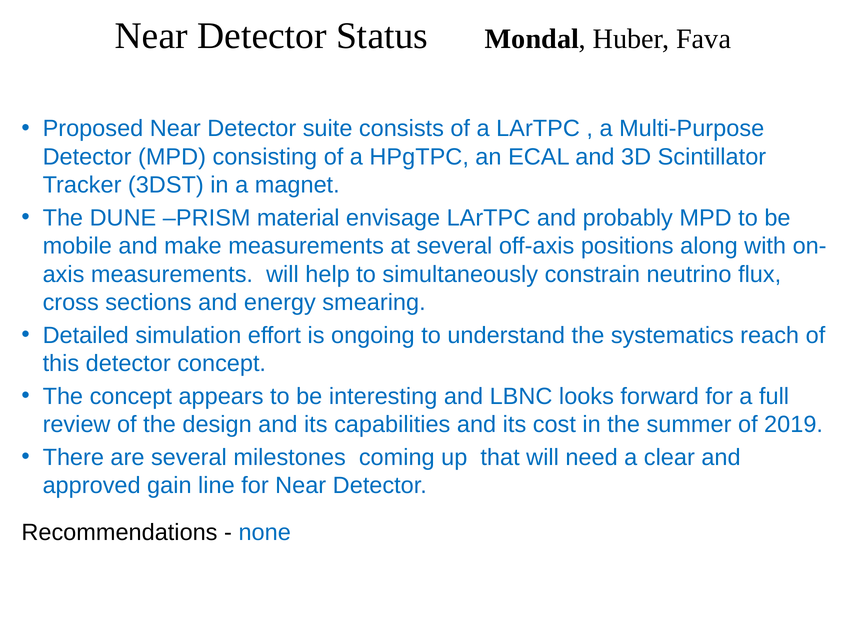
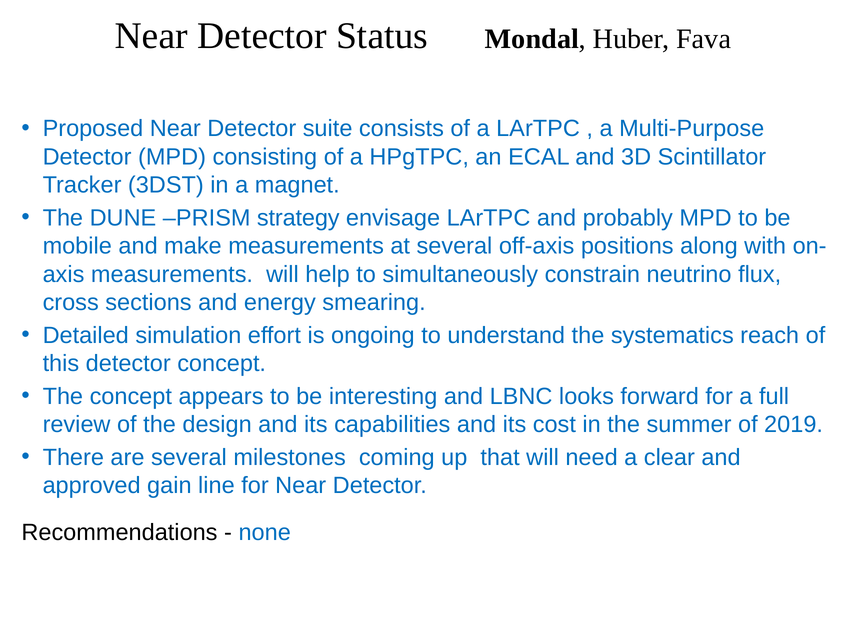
material: material -> strategy (298, 218)
